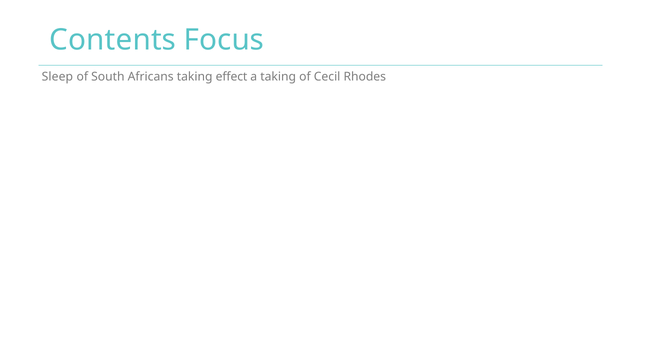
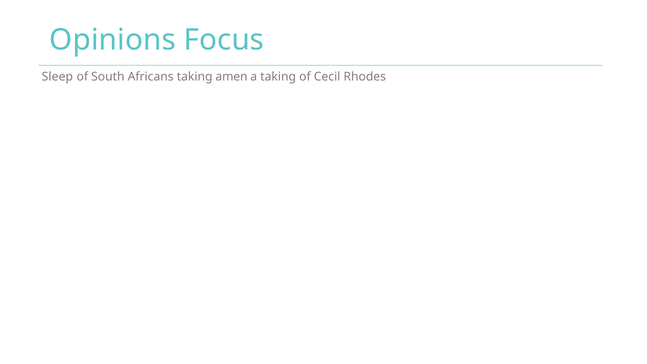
Contents: Contents -> Opinions (113, 40)
effect: effect -> amen (232, 77)
